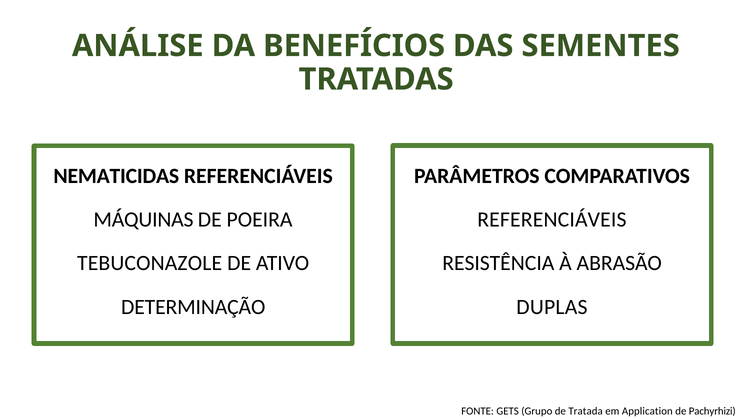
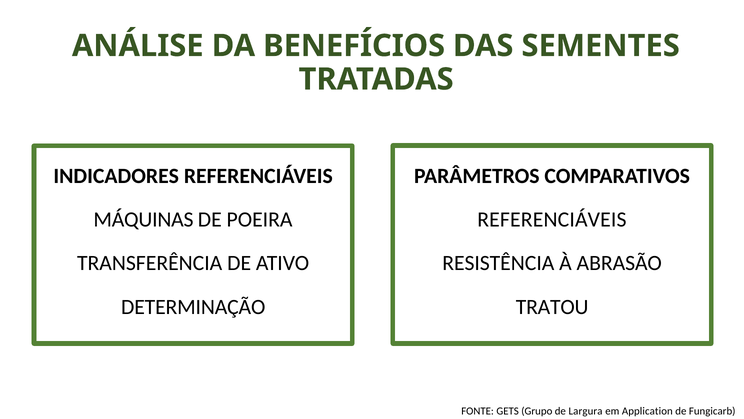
NEMATICIDAS: NEMATICIDAS -> INDICADORES (116, 176)
TEBUCONAZOLE: TEBUCONAZOLE -> TRANSFERÊNCIA (150, 263)
DUPLAS: DUPLAS -> TRATOU (552, 307)
Tratada: Tratada -> Largura (586, 411)
Pachyrhizi: Pachyrhizi -> Fungicarb (712, 411)
